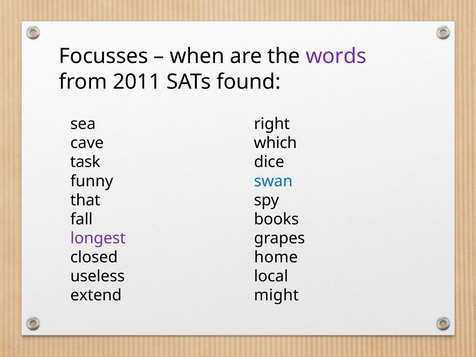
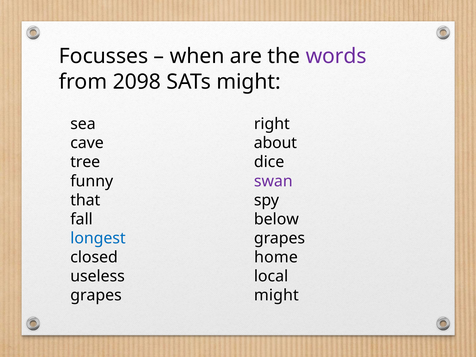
2011: 2011 -> 2098 (137, 82)
SATs found: found -> might (249, 82)
which: which -> about (275, 143)
task: task -> tree (85, 162)
swan colour: blue -> purple (273, 181)
books: books -> below (276, 219)
longest colour: purple -> blue (98, 238)
extend: extend -> grapes (96, 295)
